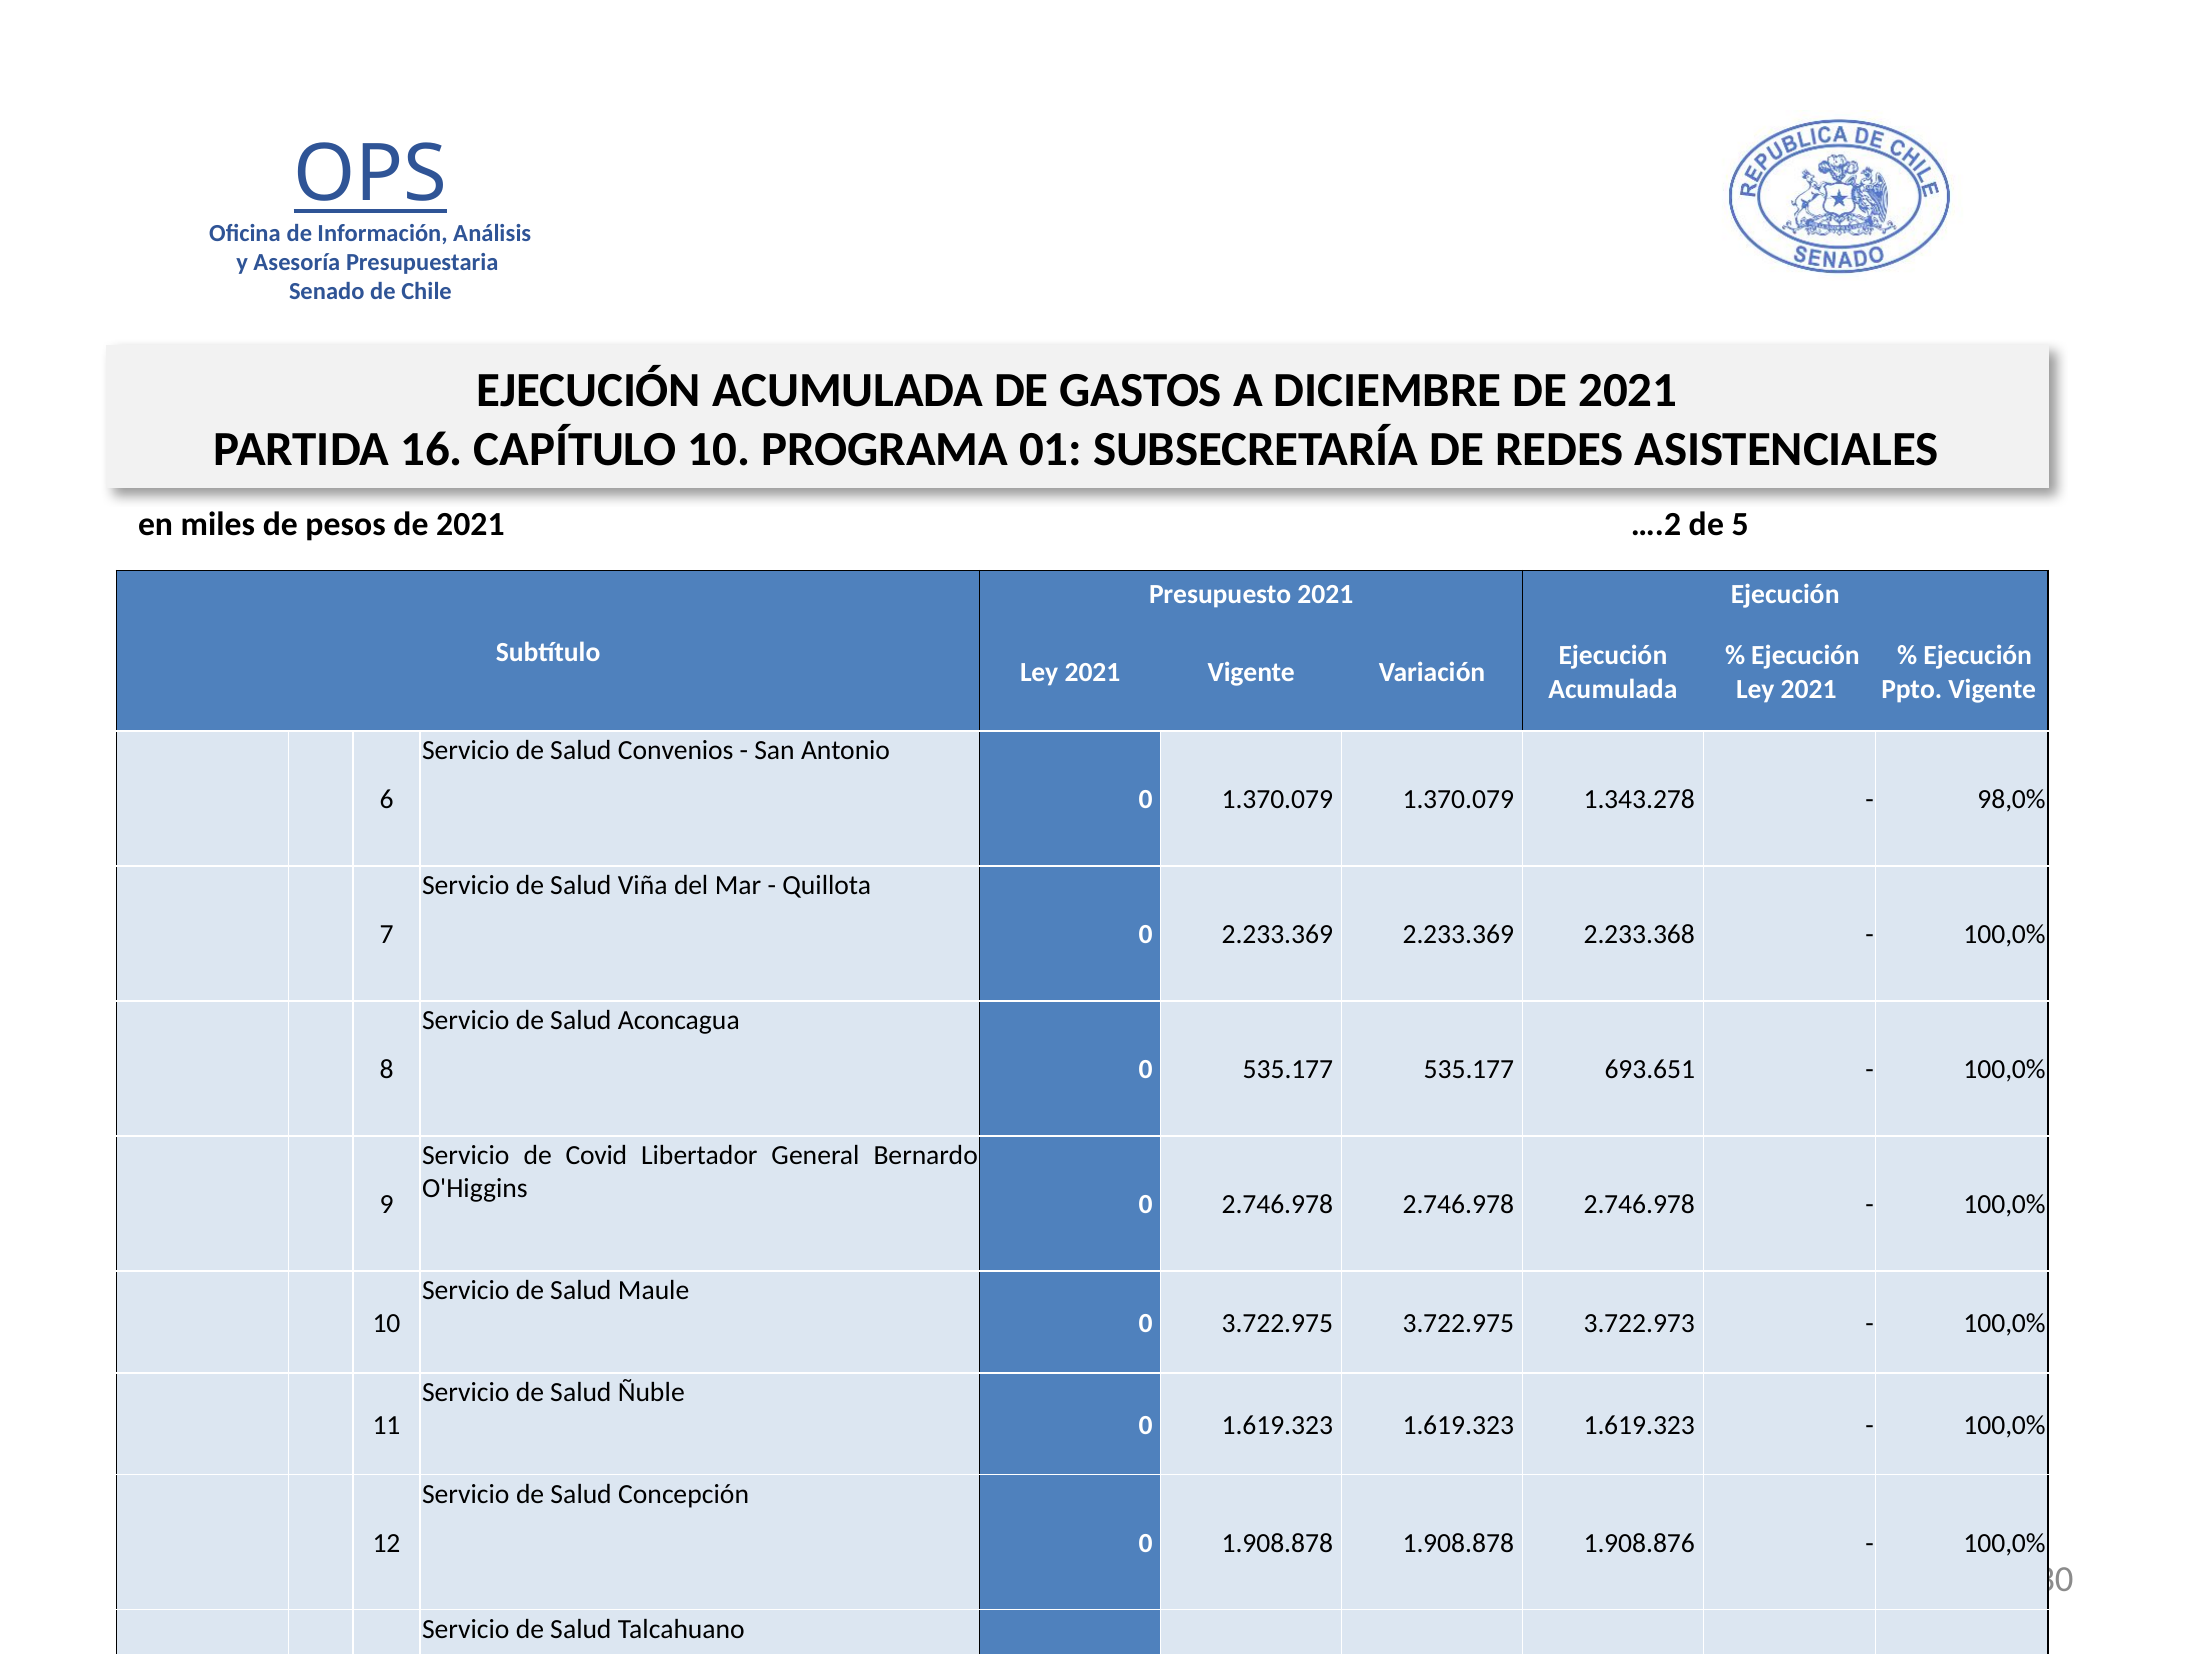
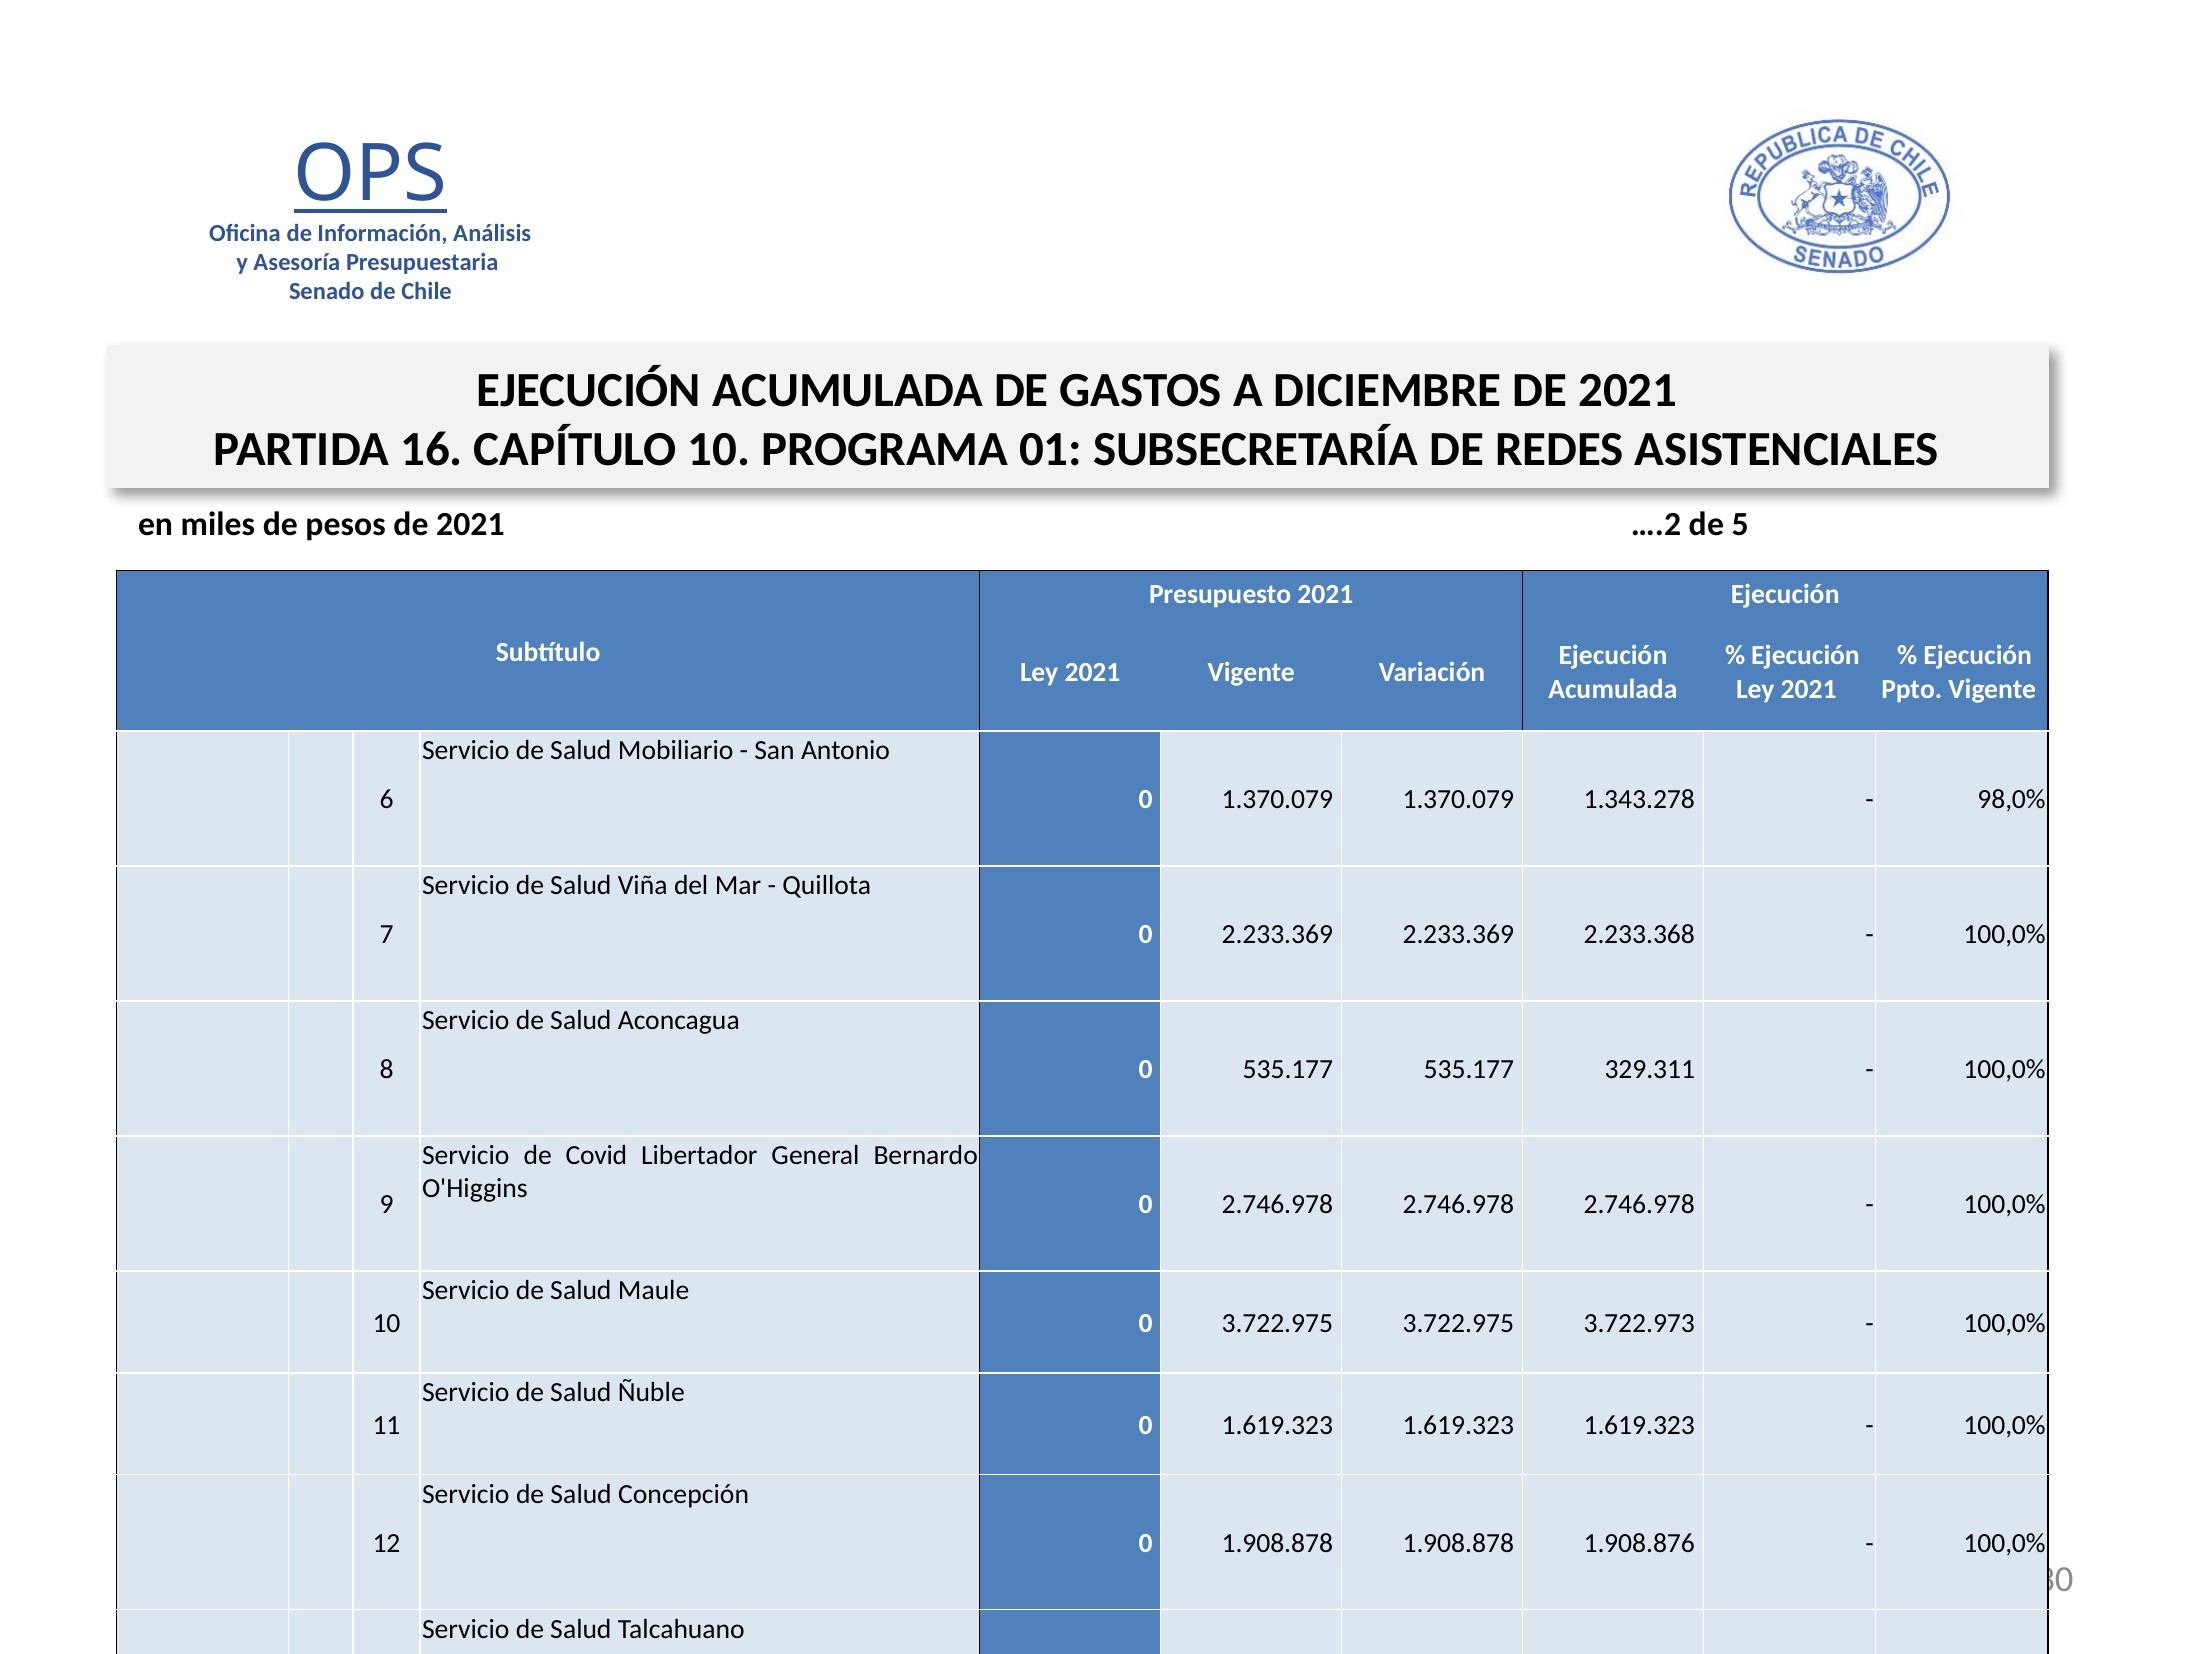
Convenios: Convenios -> Mobiliario (676, 750)
693.651: 693.651 -> 329.311 (1650, 1070)
